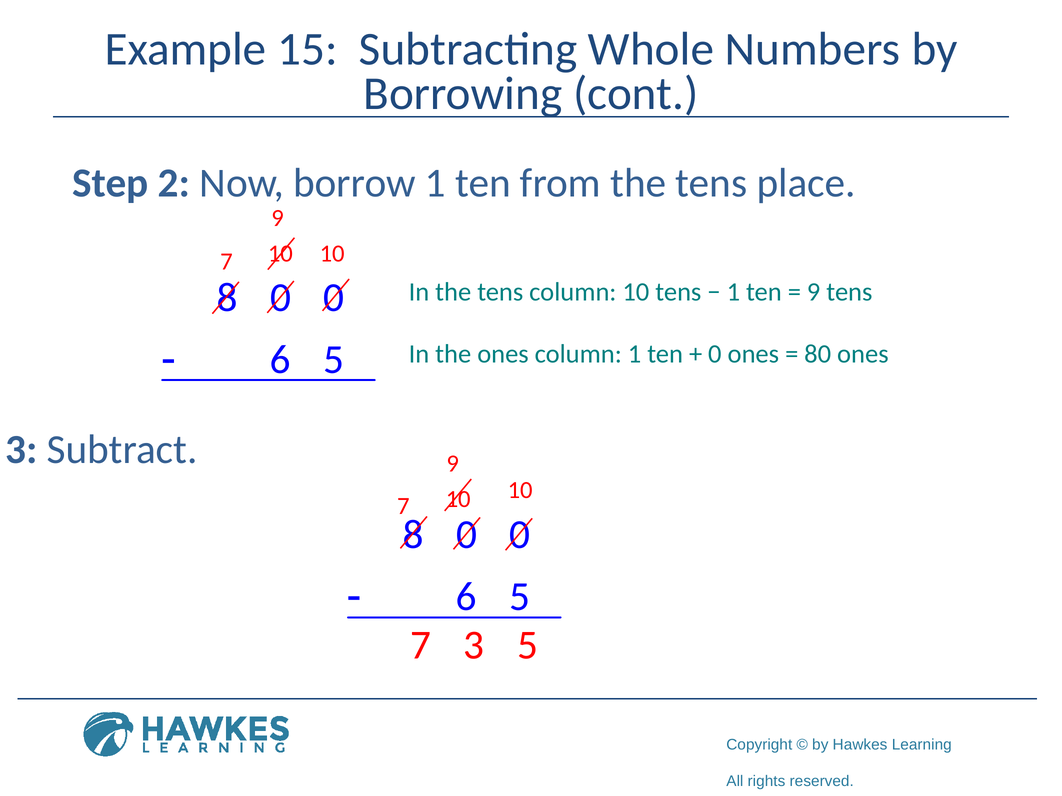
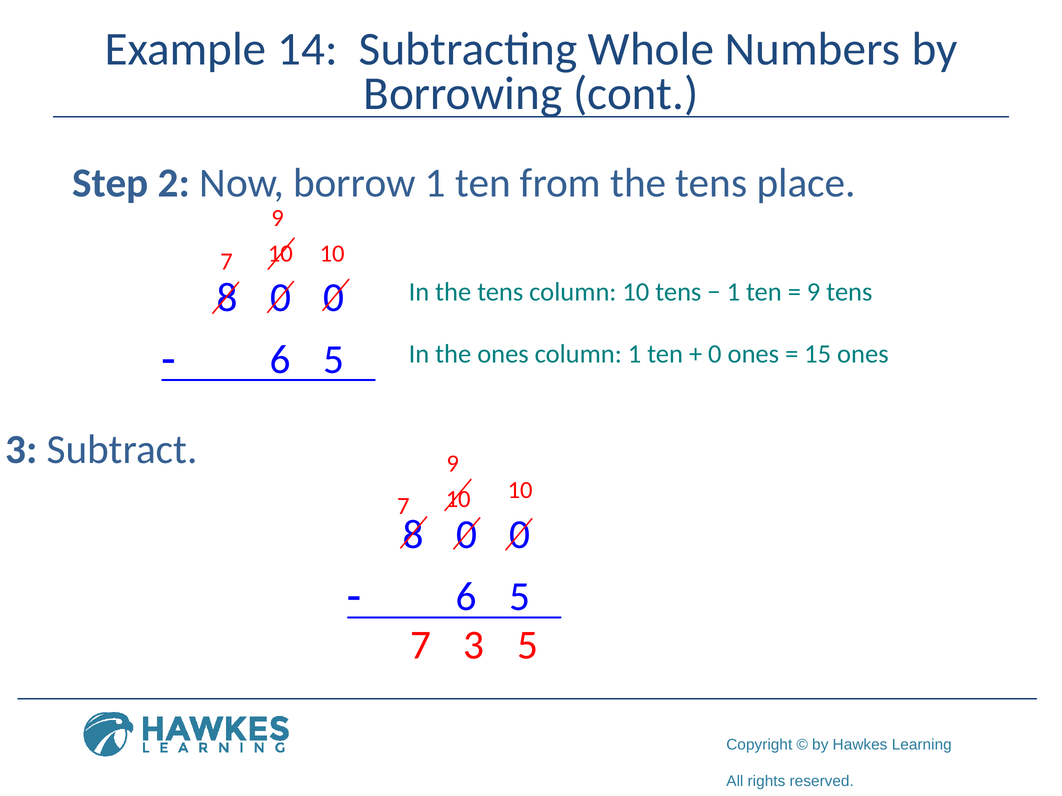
15: 15 -> 14 (307, 49)
80: 80 -> 15 (818, 354)
